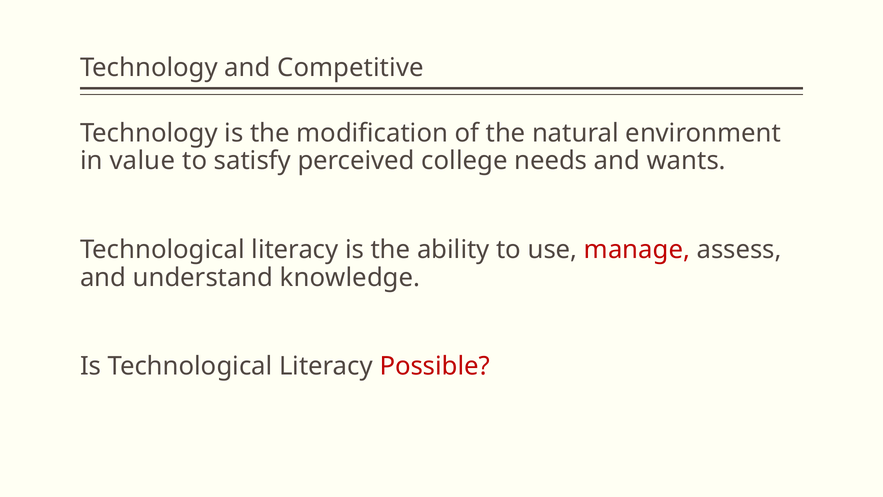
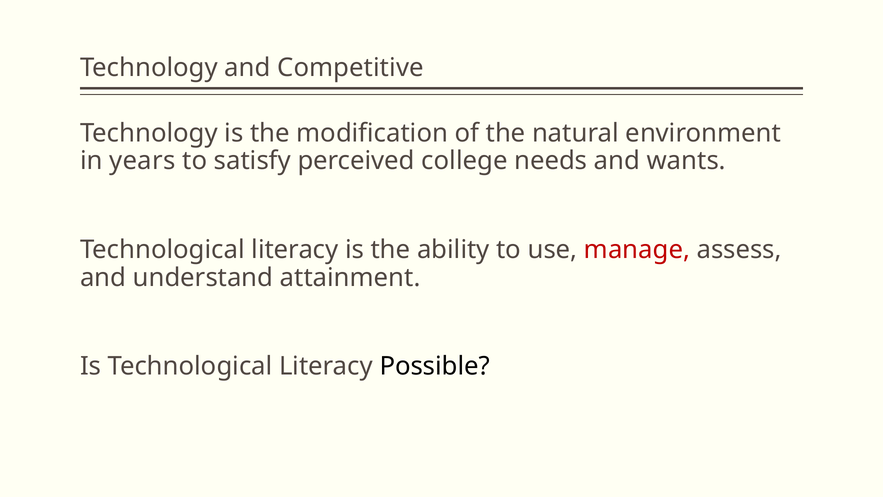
value: value -> years (142, 161)
knowledge: knowledge -> attainment (350, 277)
Possible colour: red -> black (435, 366)
